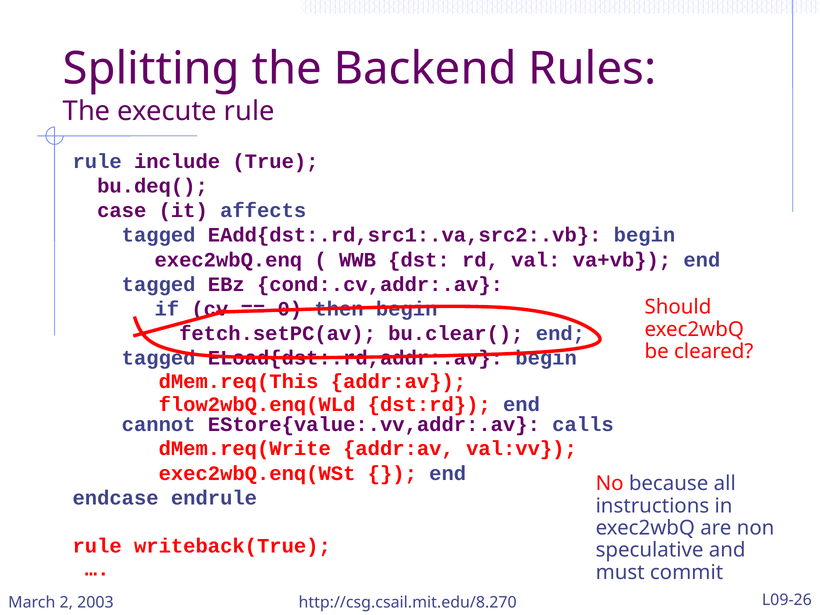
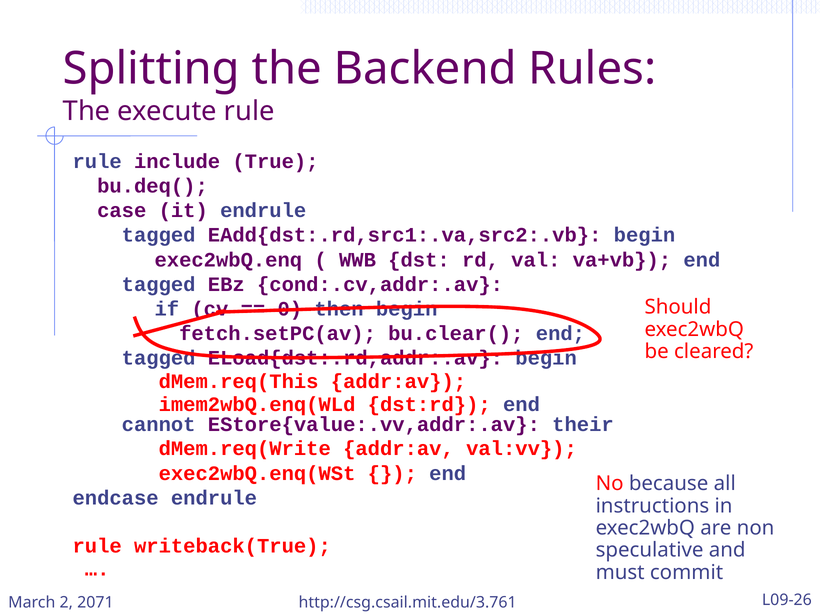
it affects: affects -> endrule (263, 211)
flow2wbQ.enq(WLd: flow2wbQ.enq(WLd -> imem2wbQ.enq(WLd (257, 405)
calls: calls -> their (583, 424)
2003: 2003 -> 2071 (95, 602)
http://csg.csail.mit.edu/8.270: http://csg.csail.mit.edu/8.270 -> http://csg.csail.mit.edu/3.761 (408, 602)
